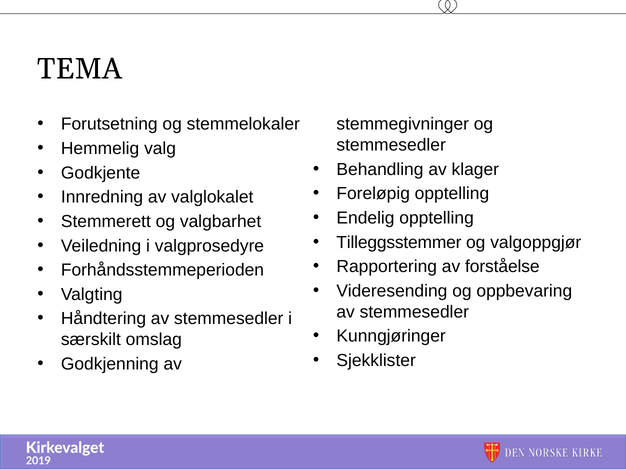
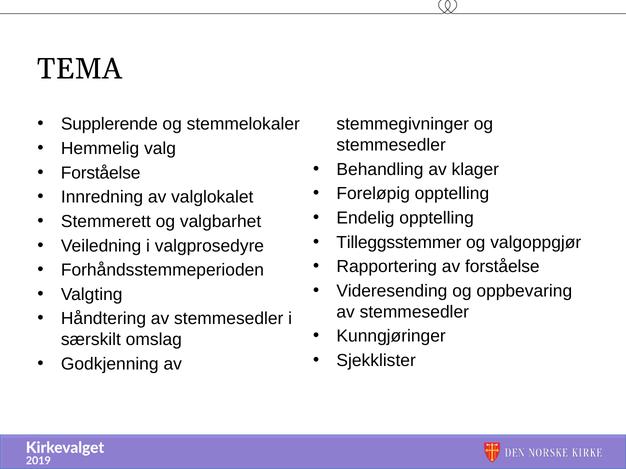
Forutsetning: Forutsetning -> Supplerende (109, 124)
Godkjente: Godkjente -> Forståelse (101, 173)
